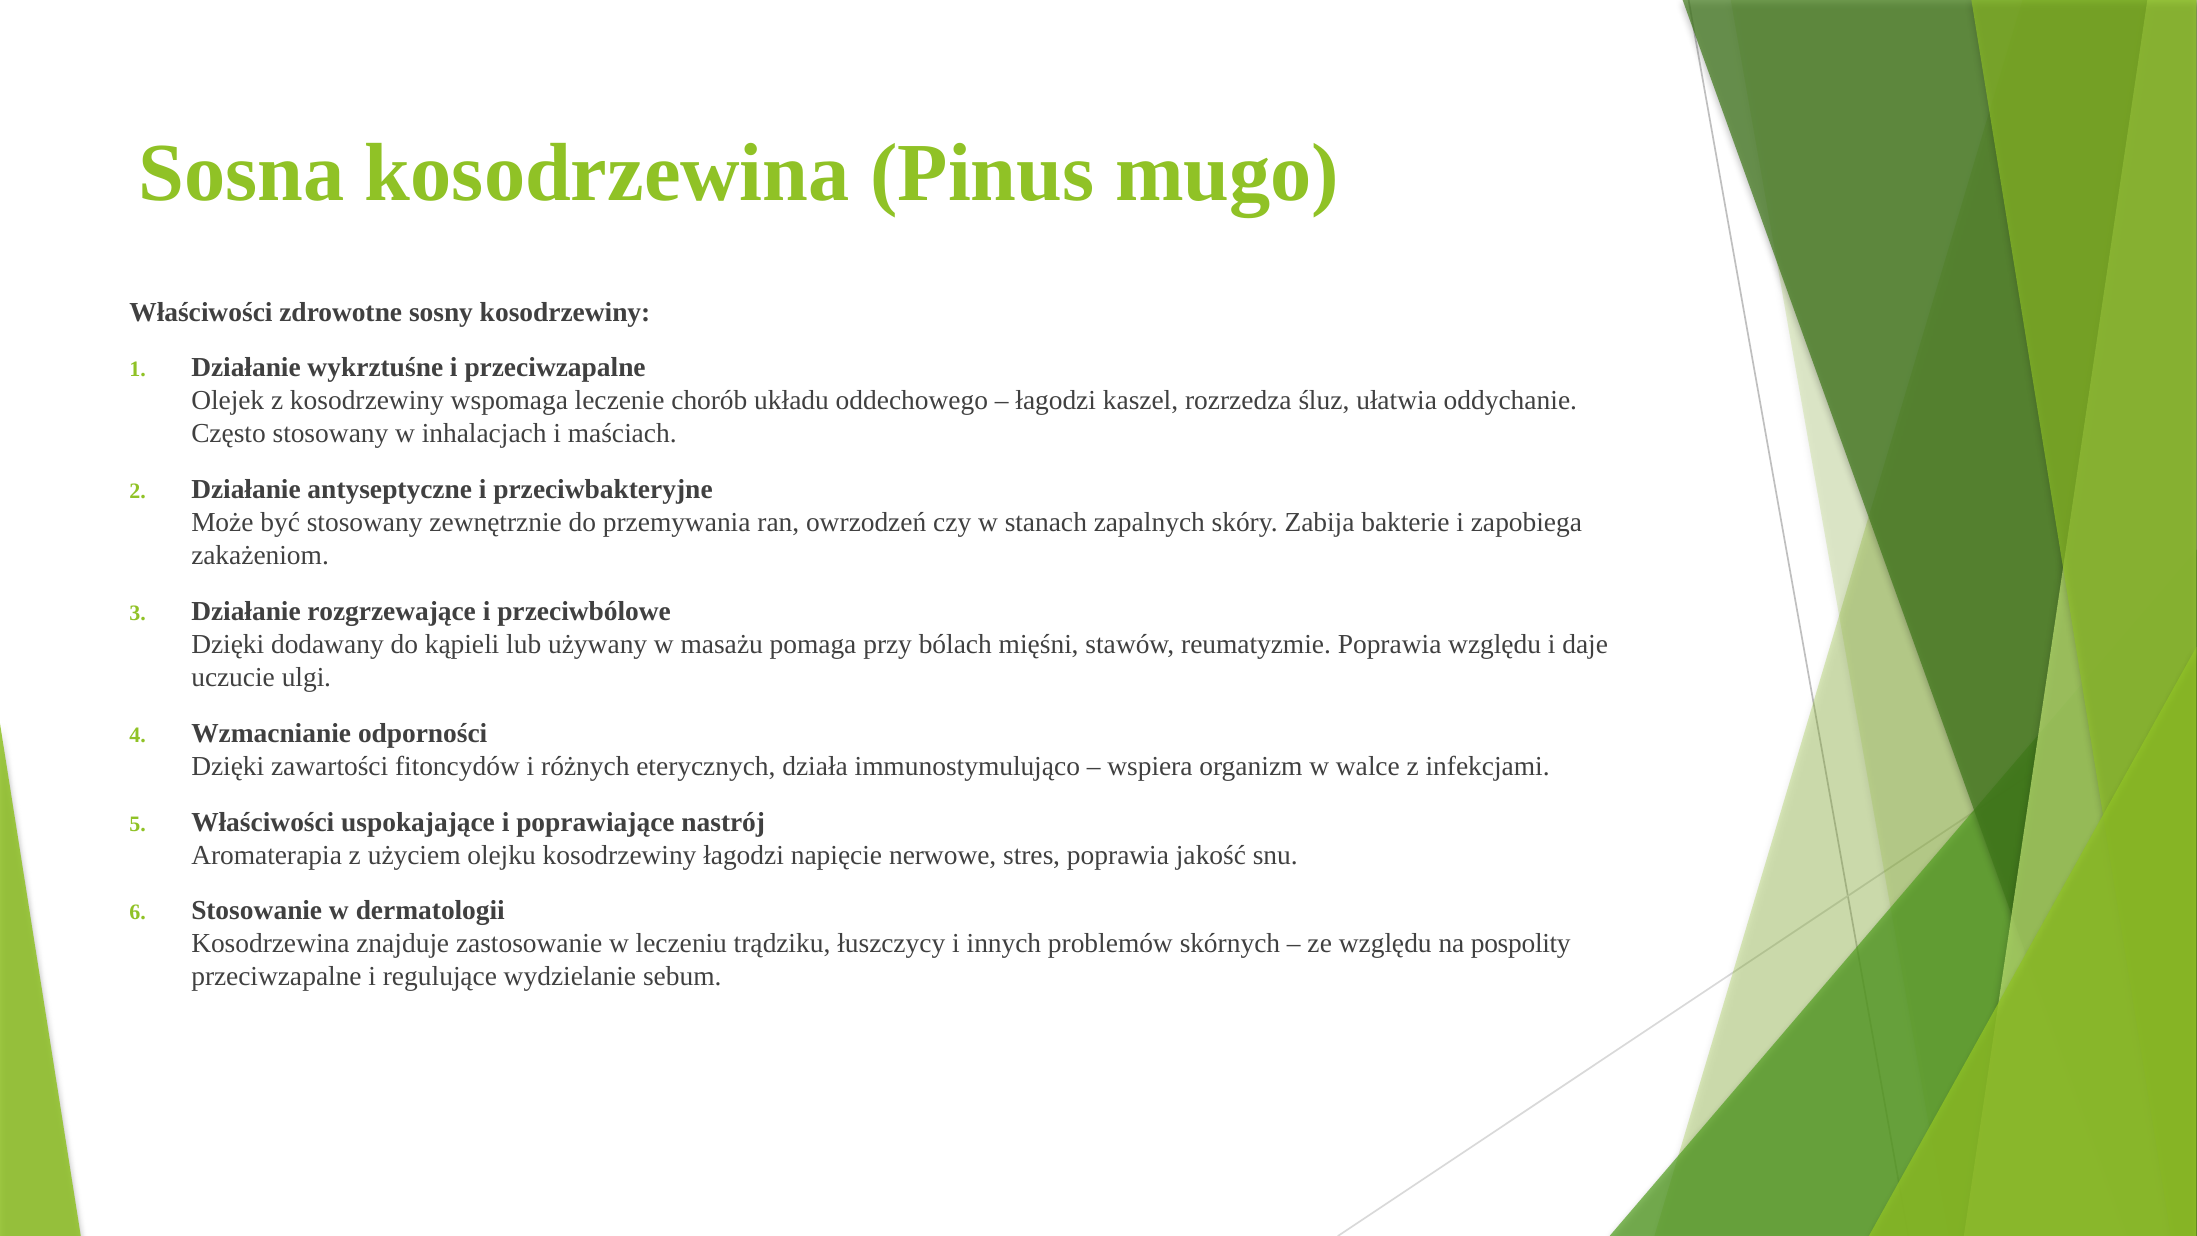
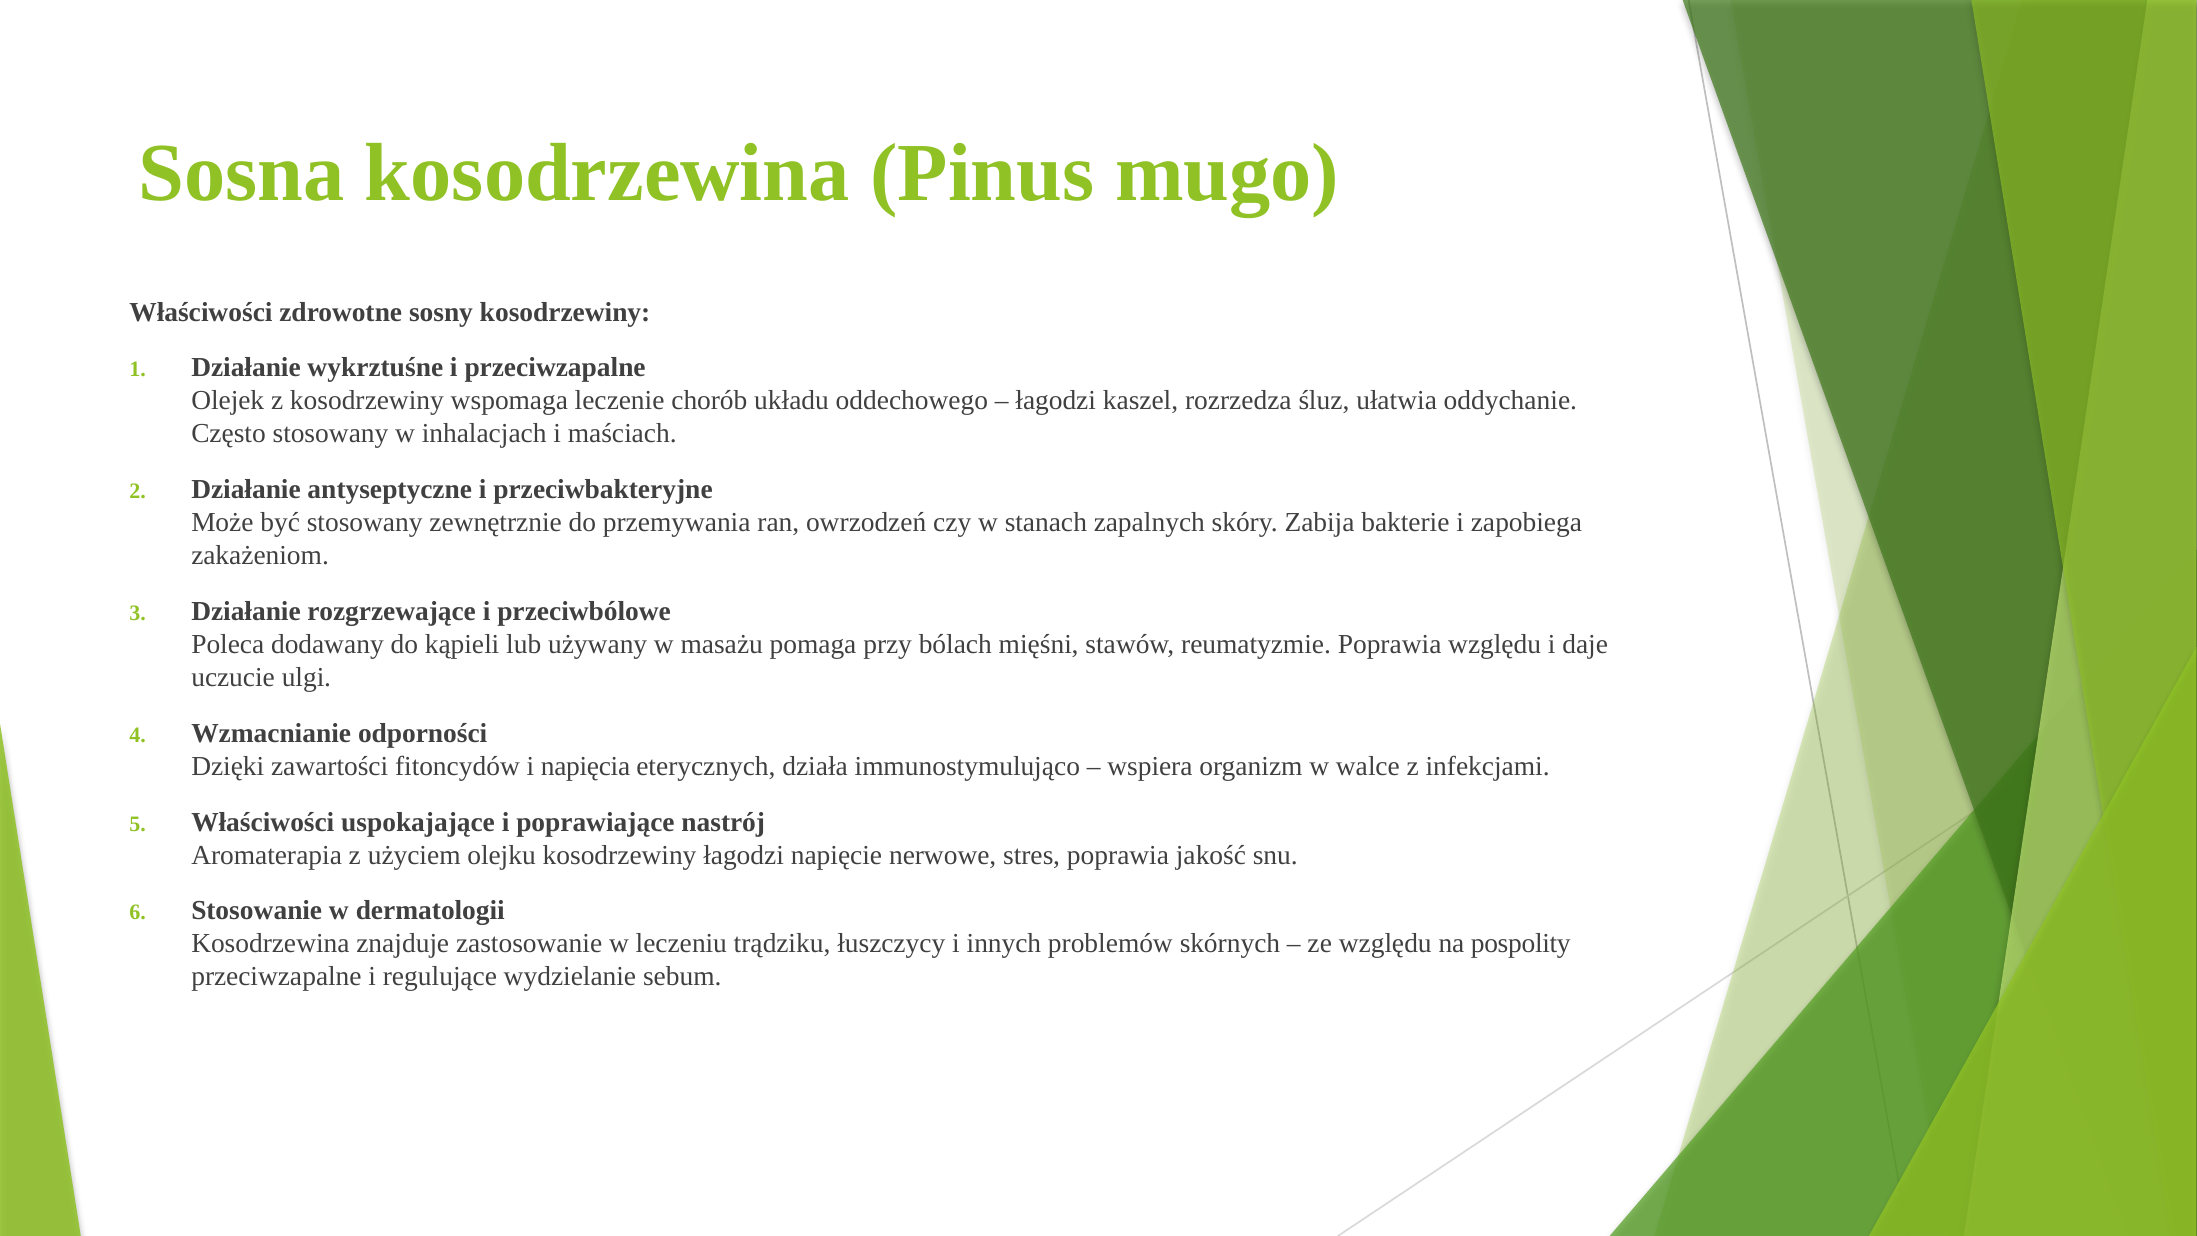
Dzięki: Dzięki -> Poleca (228, 644)
różnych: różnych -> napięcia (585, 766)
